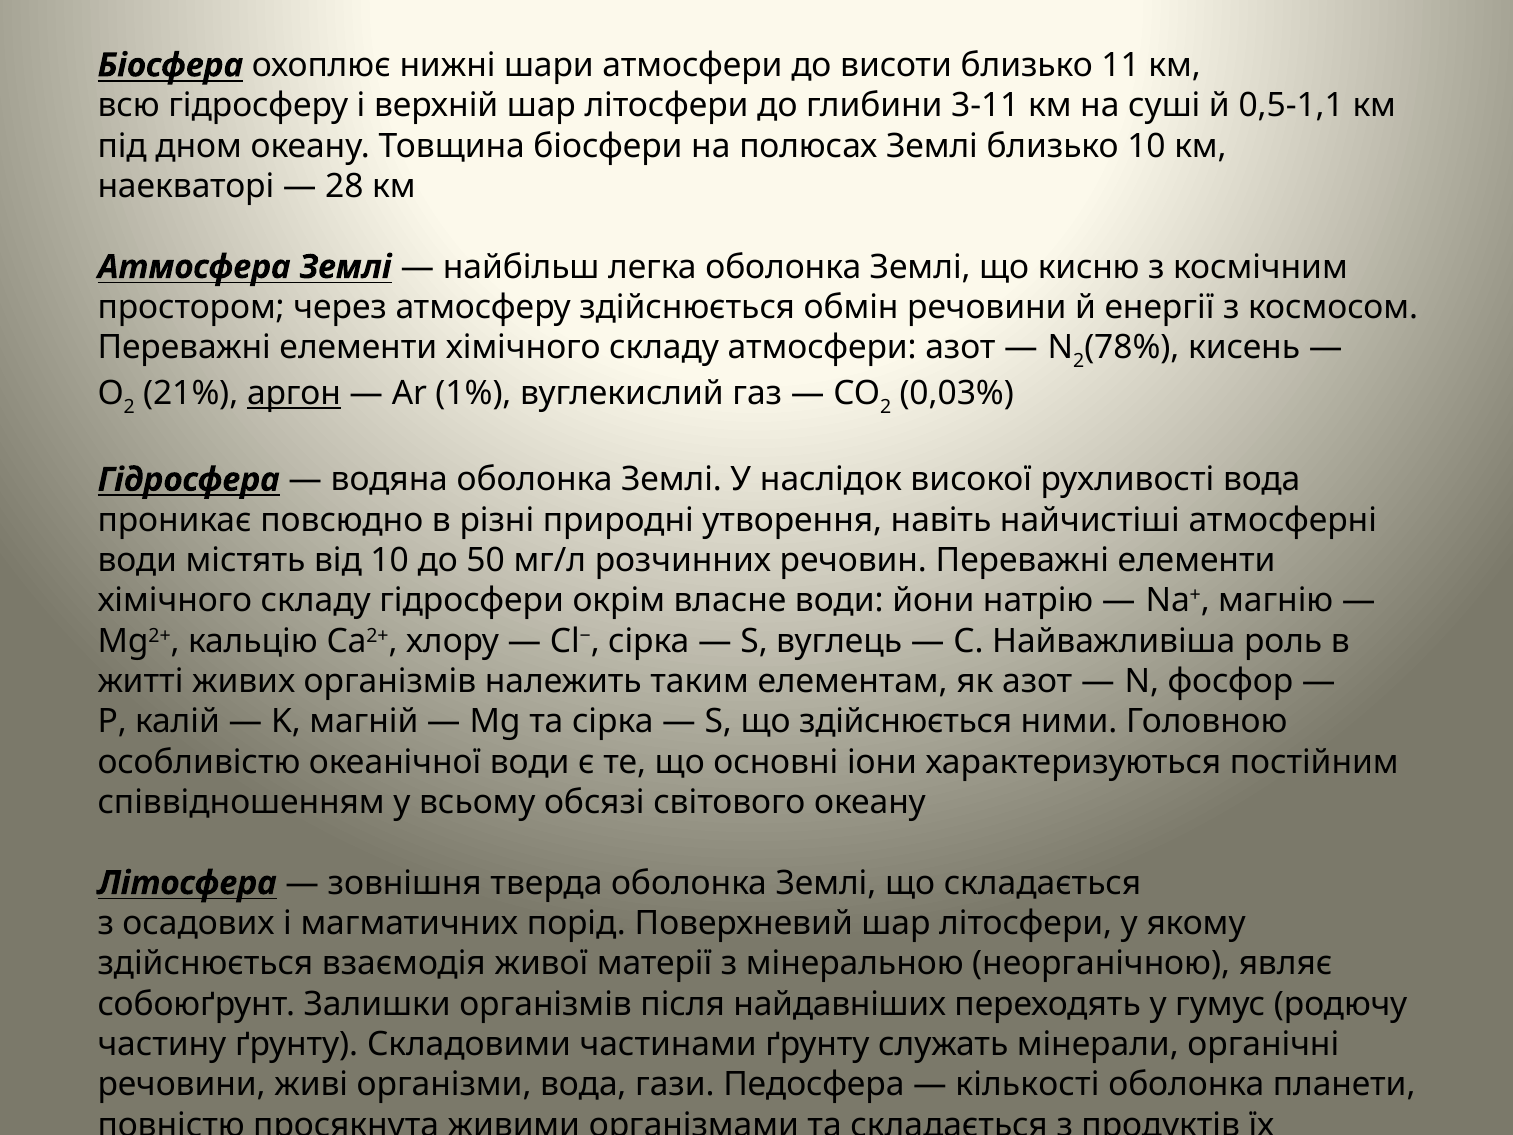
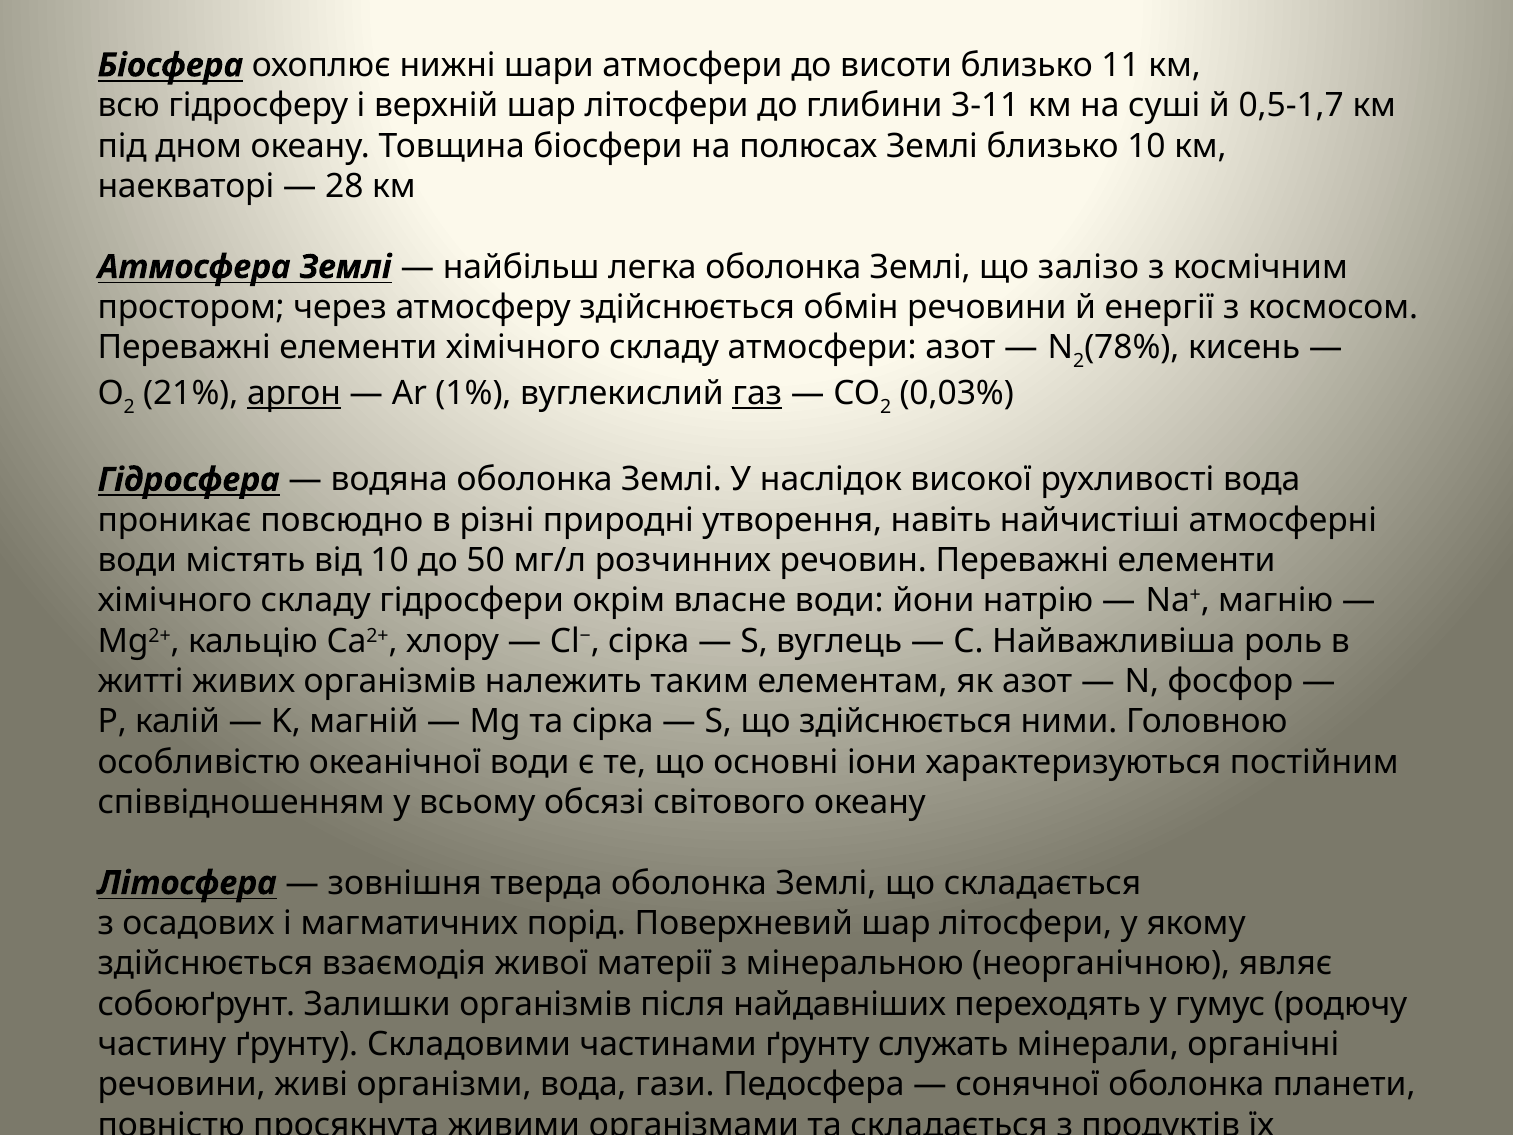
0,5-1,1: 0,5-1,1 -> 0,5-1,7 (1291, 106)
що кисню: кисню -> залізо (1088, 267)
газ underline: none -> present (757, 393)
кількості: кількості -> сонячної (1028, 1085)
